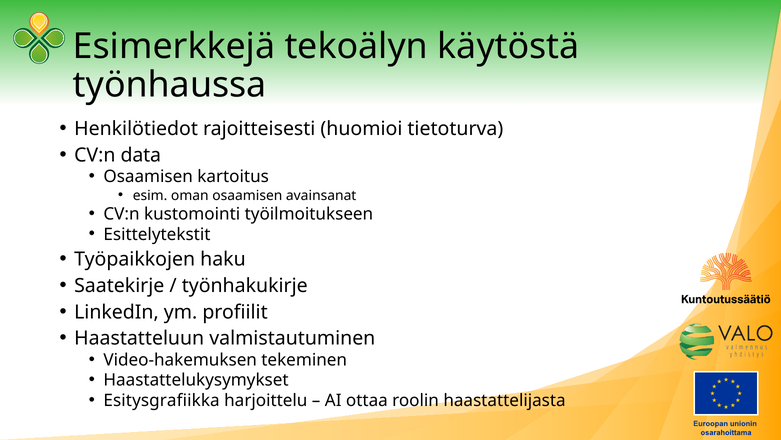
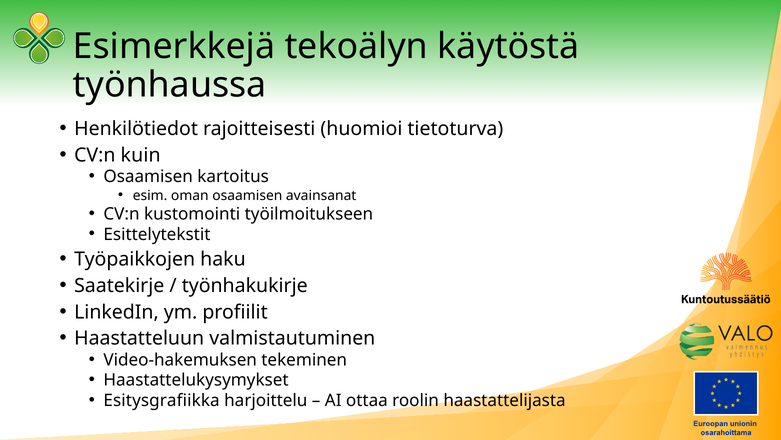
data: data -> kuin (141, 155)
